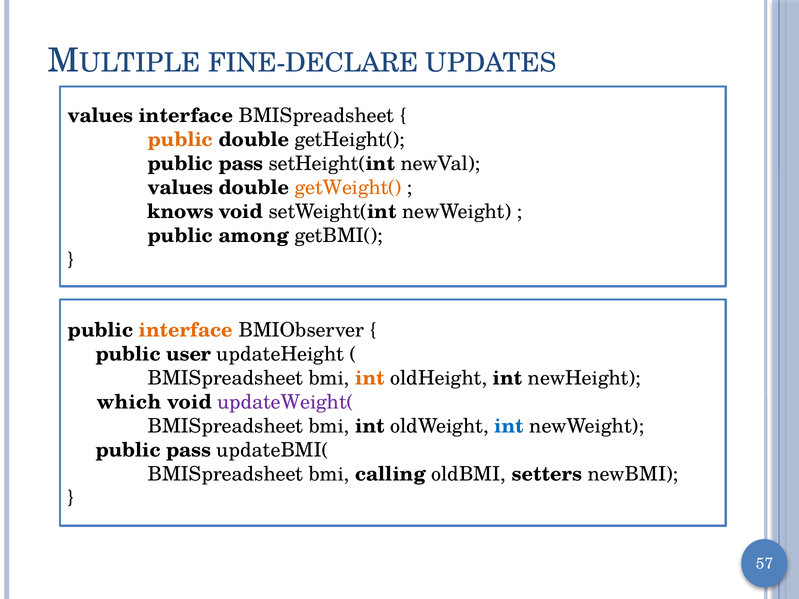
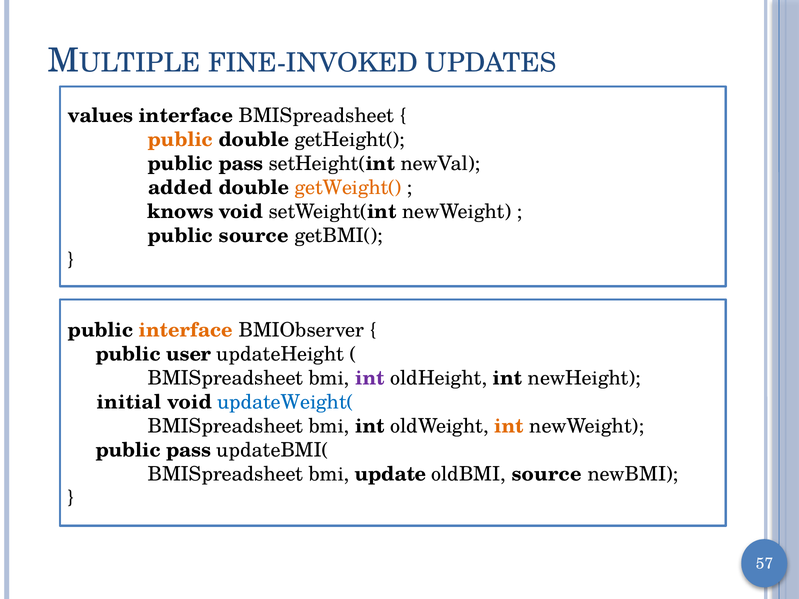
FINE-DECLARE: FINE-DECLARE -> FINE-INVOKED (313, 63)
values: values -> added (180, 188)
public among: among -> source (254, 236)
int colour: orange -> purple (370, 378)
which: which -> initial (129, 402)
updateWeight( colour: purple -> blue (285, 402)
int colour: blue -> orange (509, 426)
calling: calling -> update (391, 474)
oldBMI setters: setters -> source (547, 474)
